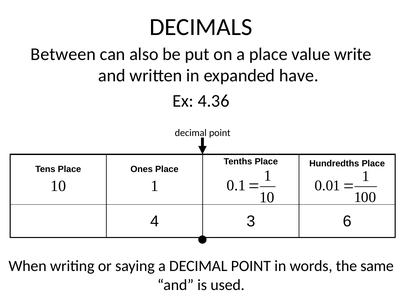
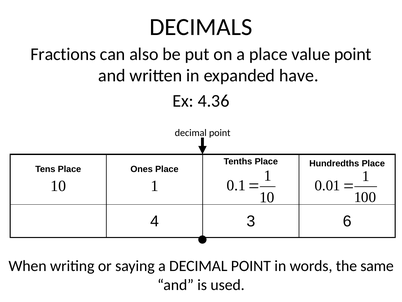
Between: Between -> Fractions (63, 54)
value write: write -> point (353, 54)
